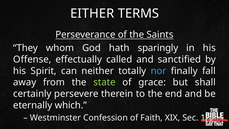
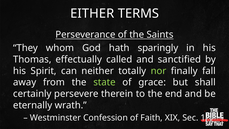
Offense: Offense -> Thomas (32, 59)
nor colour: light blue -> light green (159, 71)
which: which -> wrath (71, 105)
